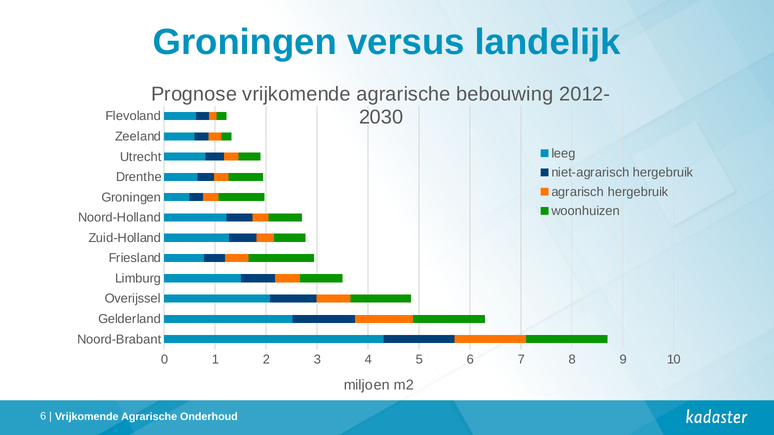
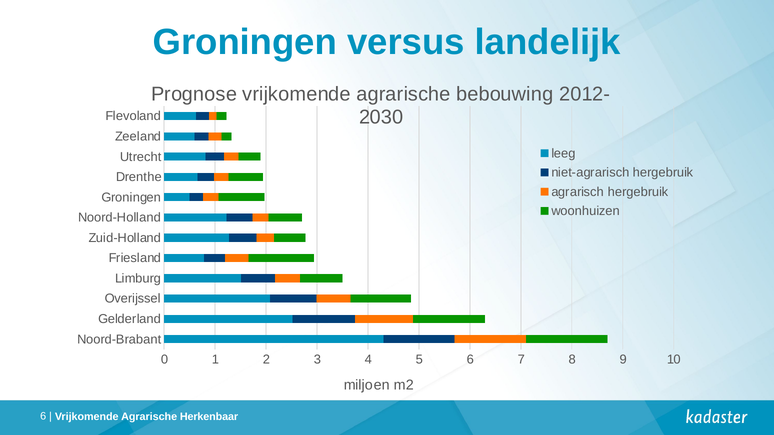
Onderhoud: Onderhoud -> Herkenbaar (209, 417)
